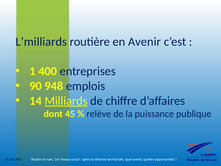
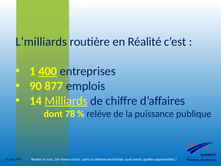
en Avenir: Avenir -> Réalité (145, 42)
400 underline: none -> present (48, 71)
948: 948 -> 877 (54, 86)
45: 45 -> 78 (70, 114)
